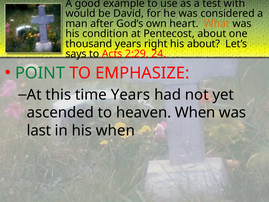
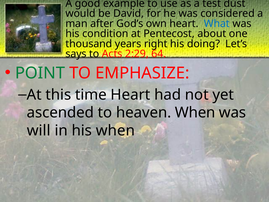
with: with -> dust (235, 3)
What colour: orange -> blue (217, 24)
his about: about -> doing (203, 44)
24: 24 -> 64 (159, 54)
time Years: Years -> Heart (130, 95)
last: last -> will (39, 130)
